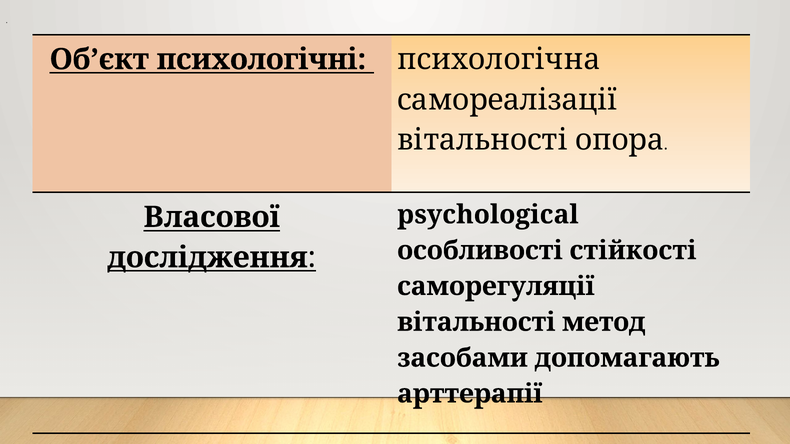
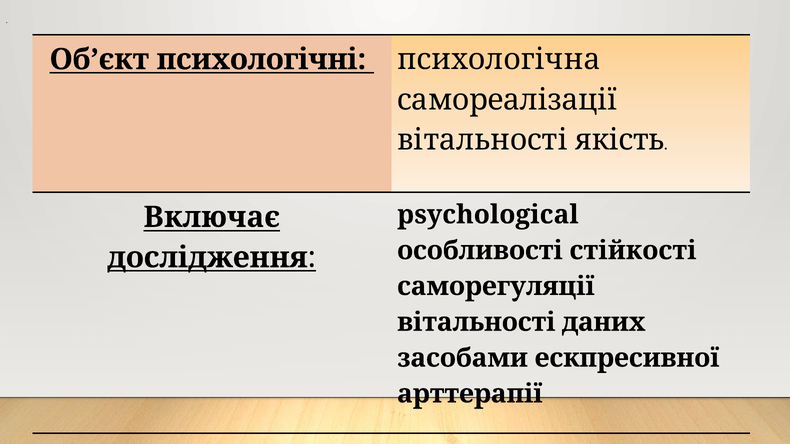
опора: опора -> якість (620, 140)
Власової: Власової -> Включає (212, 217)
метод: метод -> даних (604, 322)
допомагають: допомагають -> ескпресивної (627, 358)
